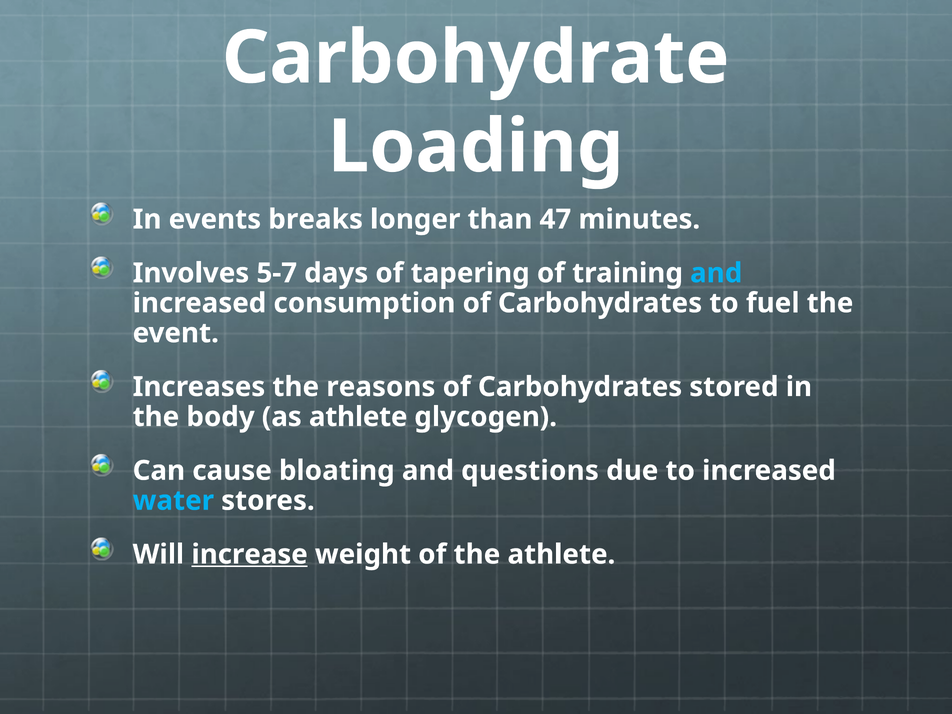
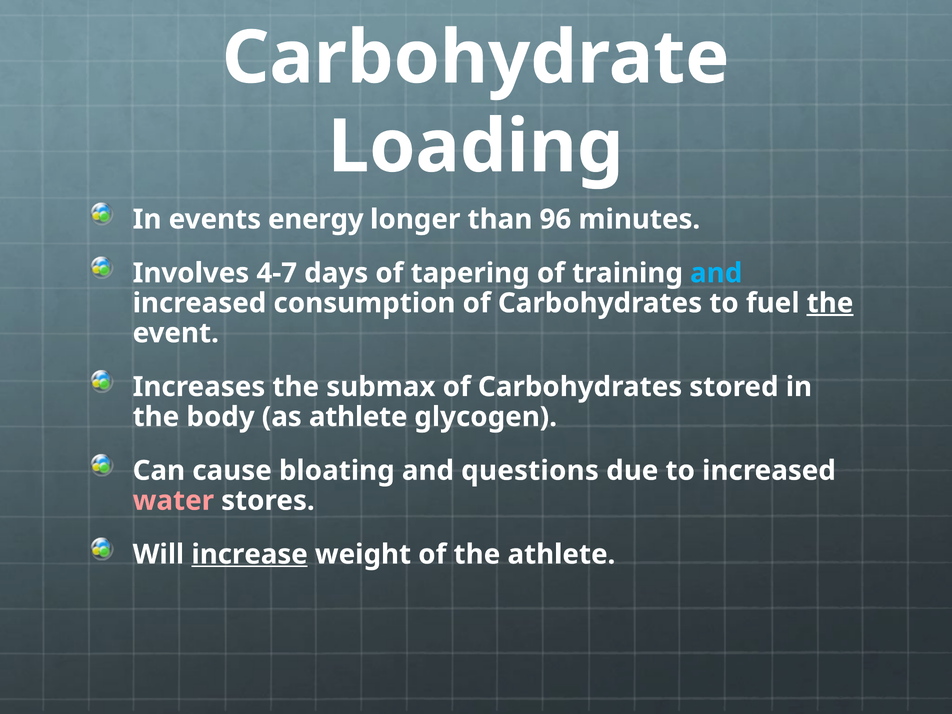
breaks: breaks -> energy (316, 219)
47: 47 -> 96 (555, 219)
5-7: 5-7 -> 4-7 (277, 273)
the underline: none -> present (830, 303)
reasons: reasons -> submax (381, 387)
water colour: light blue -> pink (173, 501)
